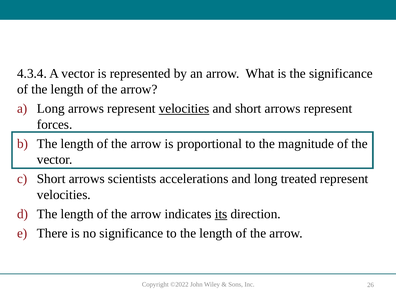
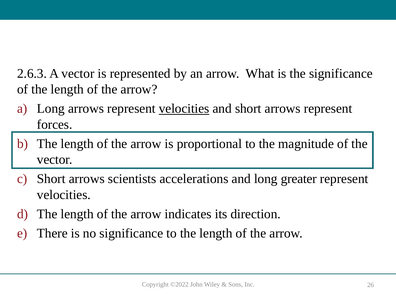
4.3.4: 4.3.4 -> 2.6.3 (32, 74)
treated: treated -> greater (299, 179)
its underline: present -> none (221, 214)
